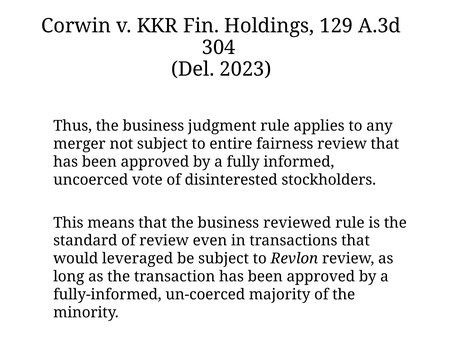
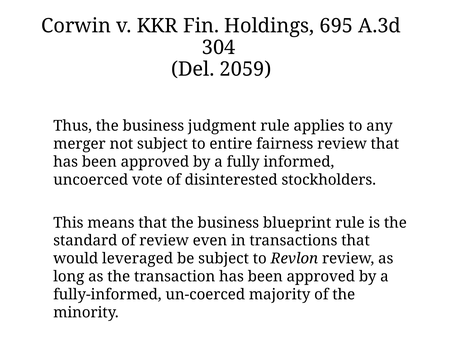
129: 129 -> 695 (336, 26)
2023: 2023 -> 2059 (245, 69)
reviewed: reviewed -> blueprint (297, 223)
